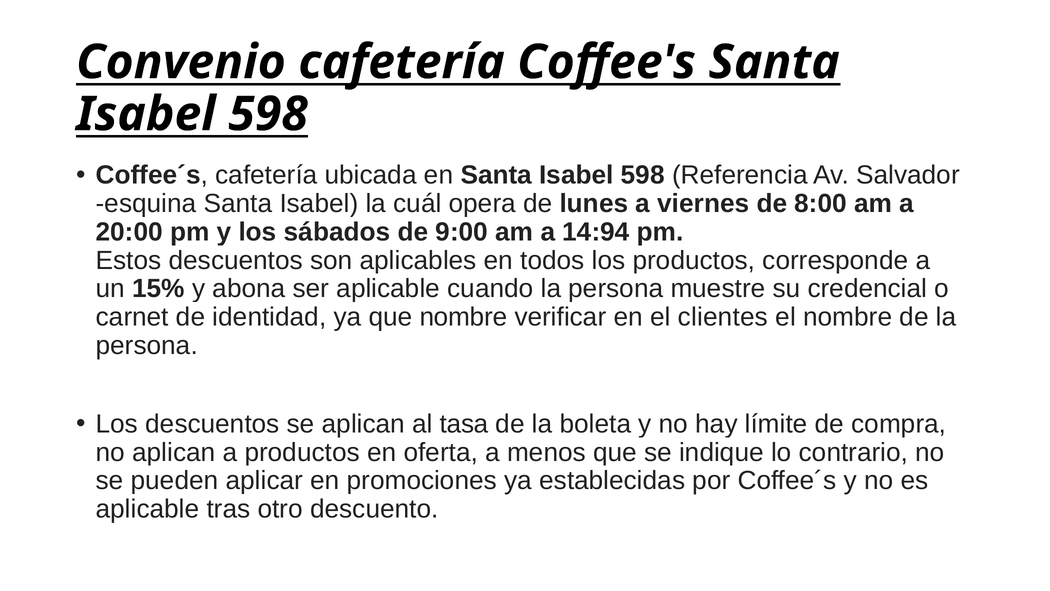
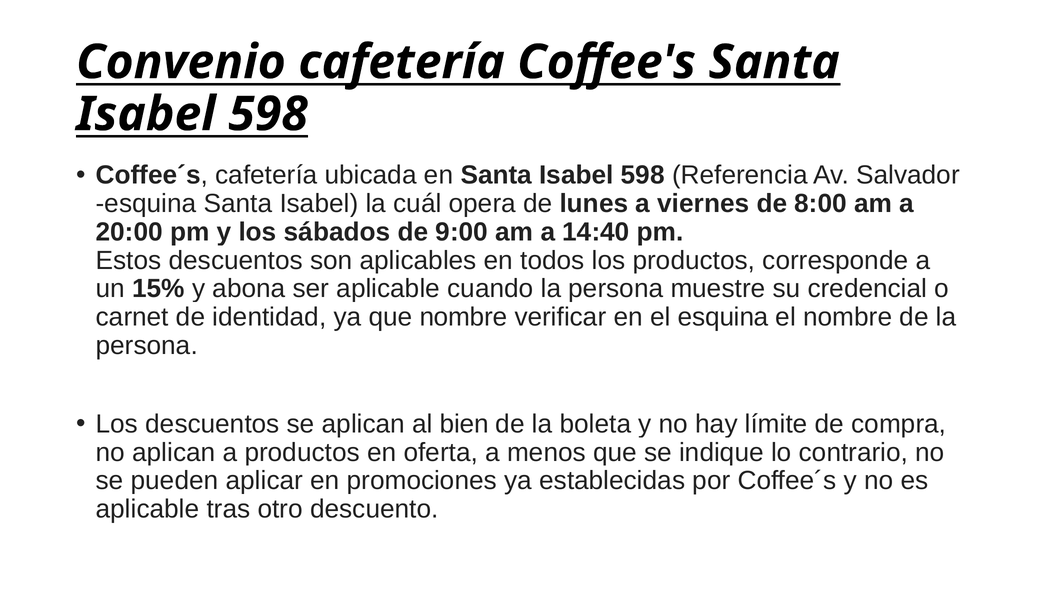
14:94: 14:94 -> 14:40 (596, 232)
el clientes: clientes -> esquina (723, 317)
tasa: tasa -> bien (464, 424)
